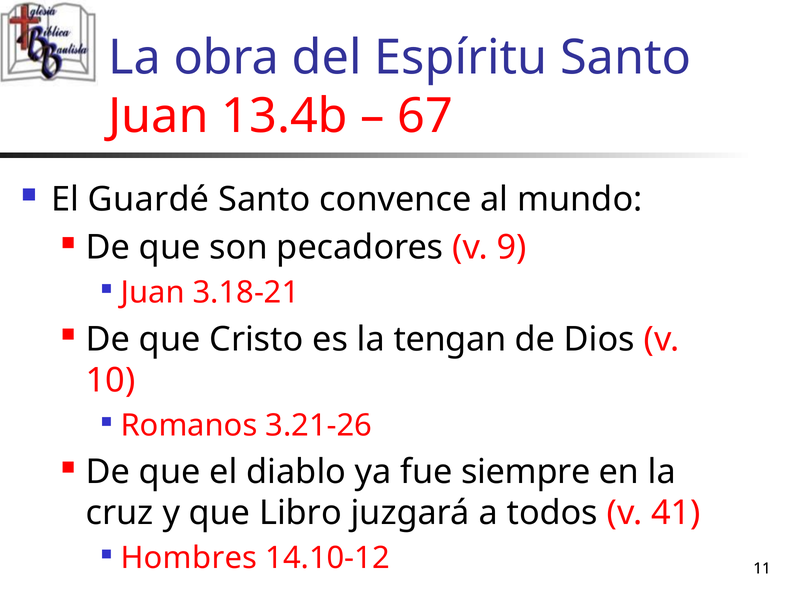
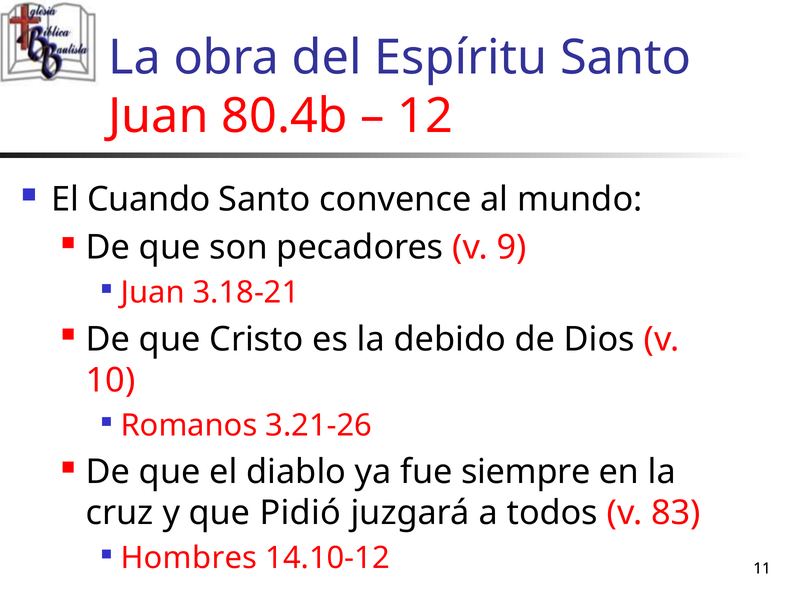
13.4b: 13.4b -> 80.4b (285, 116)
67: 67 -> 12 (425, 116)
Guardé: Guardé -> Cuando (149, 199)
tengan: tengan -> debido (450, 339)
Libro: Libro -> Pidió (300, 513)
41: 41 -> 83 (676, 513)
